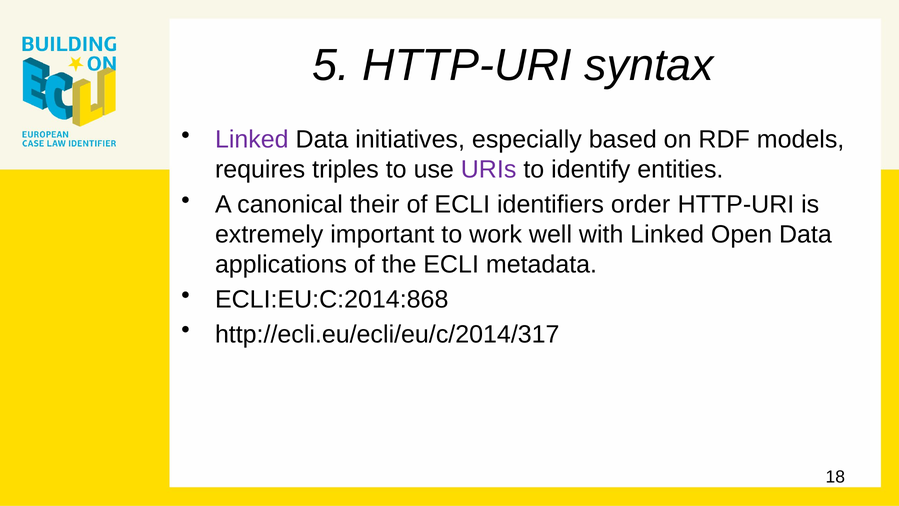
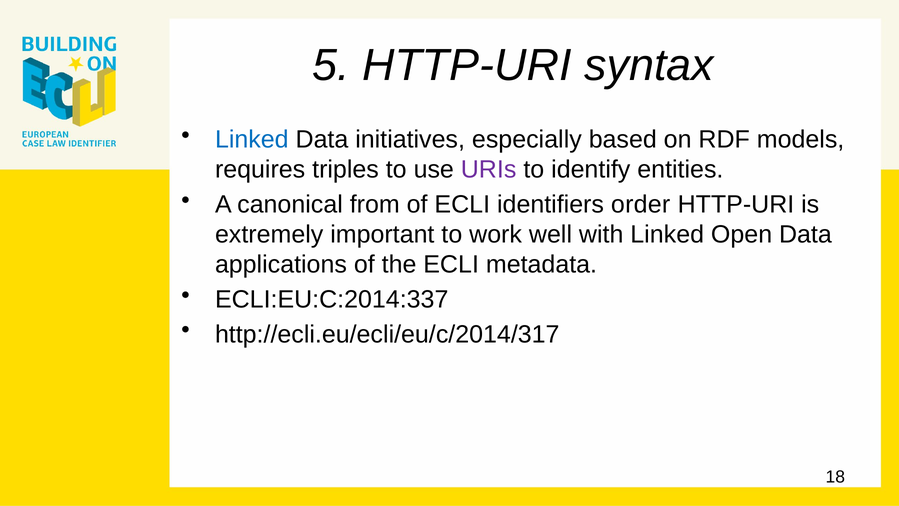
Linked colour: purple -> blue (252, 139)
their: their -> from (375, 204)
ECLI:EU:C:2014:868: ECLI:EU:C:2014:868 -> ECLI:EU:C:2014:337 (332, 299)
